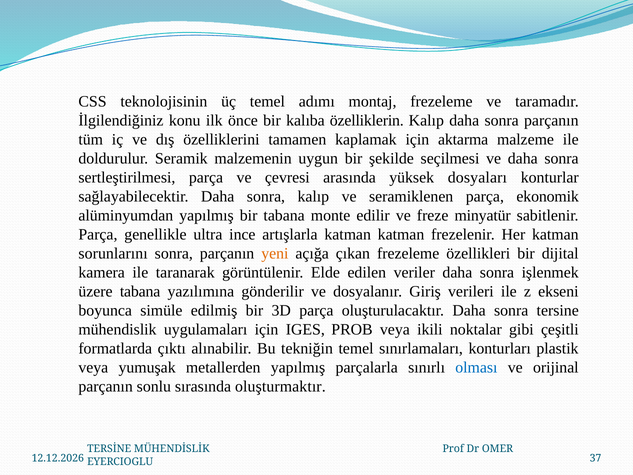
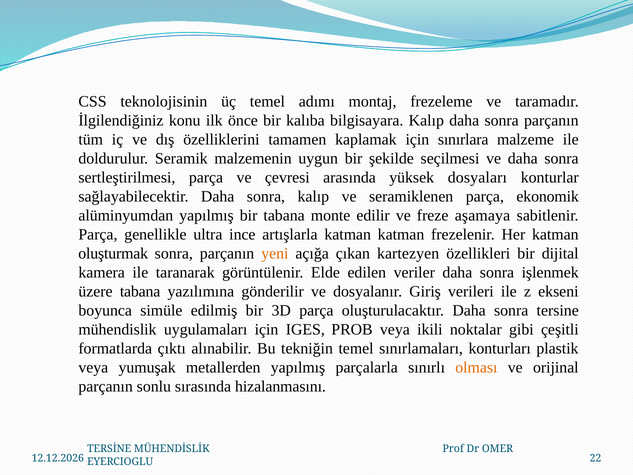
özelliklerin: özelliklerin -> bilgisayara (367, 121)
aktarma: aktarma -> sınırlara (463, 139)
minyatür: minyatür -> aşamaya (482, 215)
sorunlarını: sorunlarını -> oluşturmak (113, 253)
çıkan frezeleme: frezeleme -> kartezyen (408, 253)
olması colour: blue -> orange (476, 367)
oluşturmaktır: oluşturmaktır -> hizalanmasını (280, 386)
37: 37 -> 22 (596, 458)
